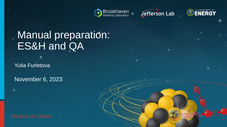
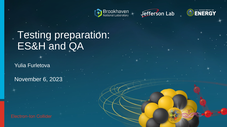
Manual: Manual -> Testing (34, 35)
